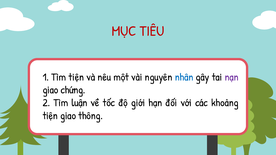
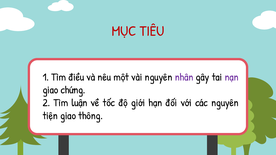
Tìm tiện: tiện -> điều (76, 77)
nhân colour: blue -> purple (184, 77)
các khoảng: khoảng -> nguyên (225, 103)
